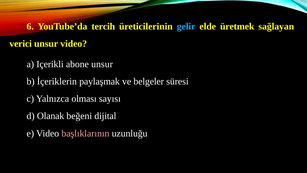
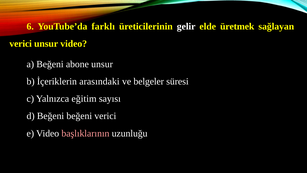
tercih: tercih -> farklı (103, 26)
gelir colour: light blue -> white (186, 26)
a Içerikli: Içerikli -> Beğeni (50, 64)
paylaşmak: paylaşmak -> arasındaki (99, 81)
olması: olması -> eğitim (84, 99)
d Olanak: Olanak -> Beğeni (51, 116)
beğeni dijital: dijital -> verici (105, 116)
